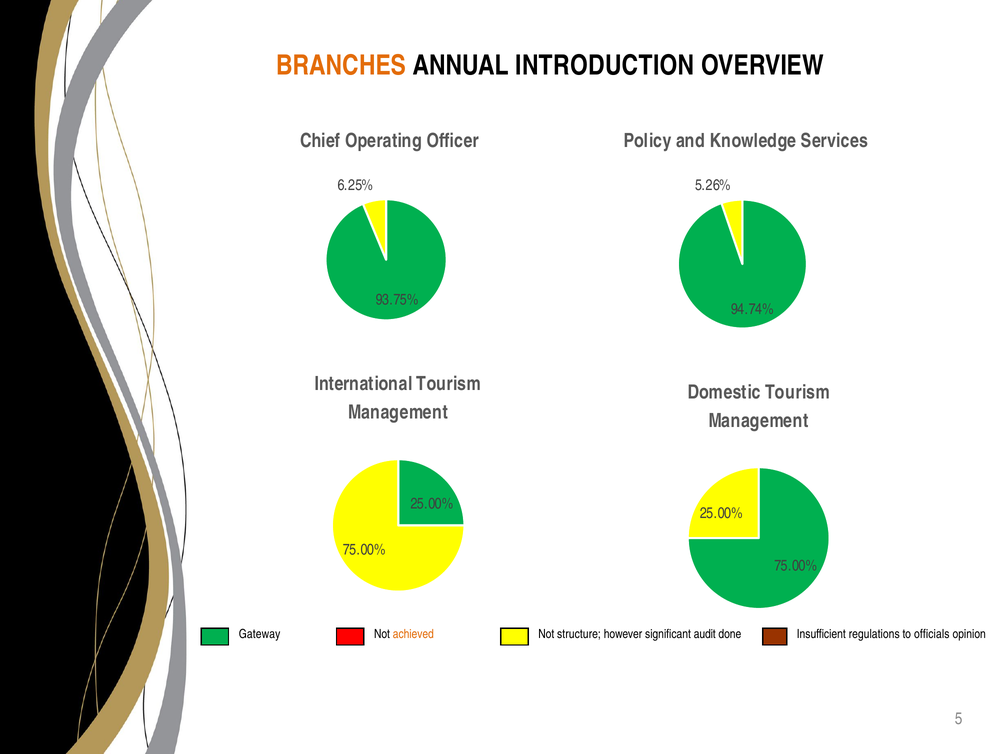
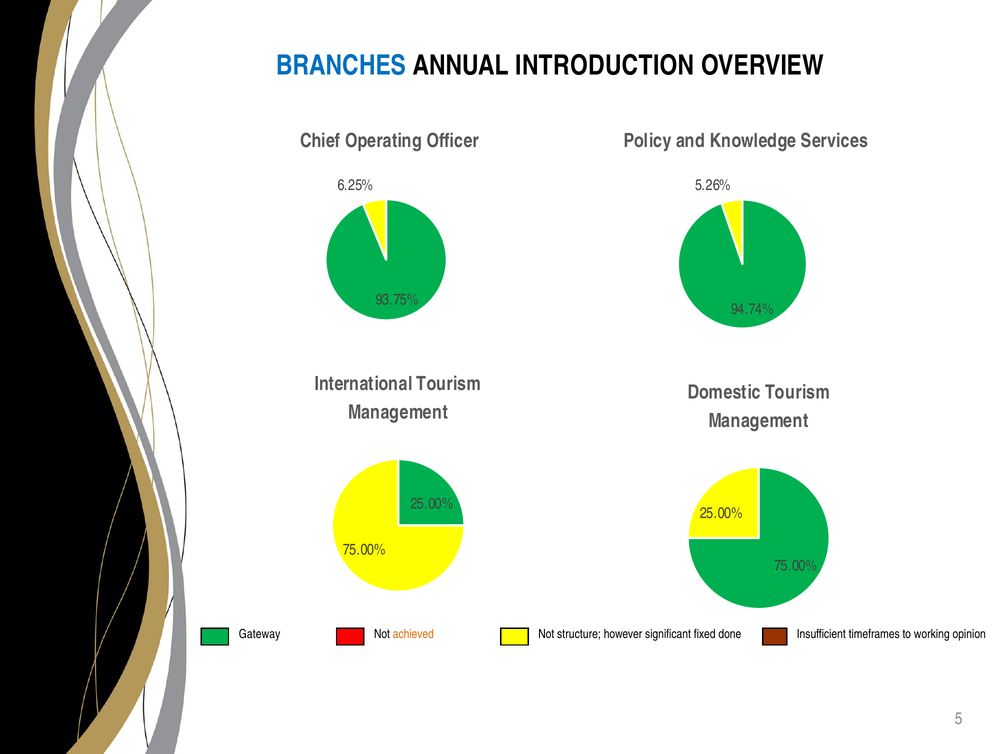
BRANCHES colour: orange -> blue (341, 66)
audit: audit -> fixed (705, 634)
regulations: regulations -> timeframes (874, 634)
officials: officials -> working (932, 634)
